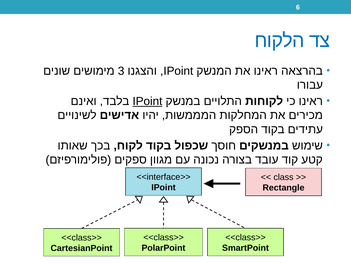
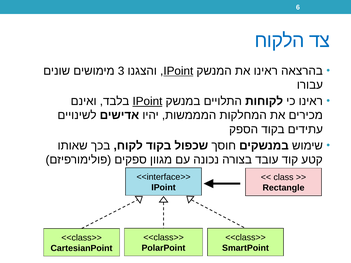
IPoint underline: none -> present (178, 71)
